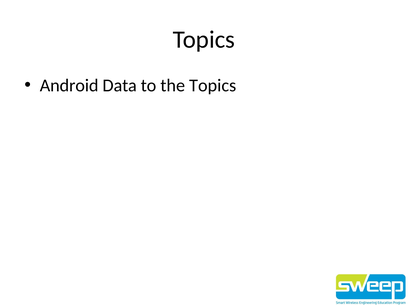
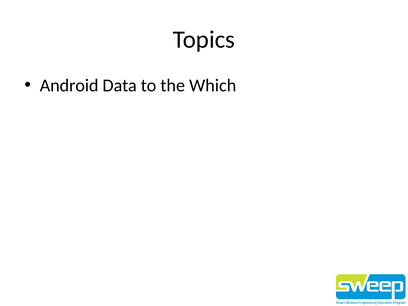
the Topics: Topics -> Which (213, 86)
